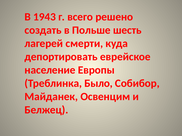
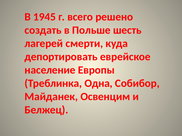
1943: 1943 -> 1945 (45, 17)
Было: Было -> Одна (99, 84)
